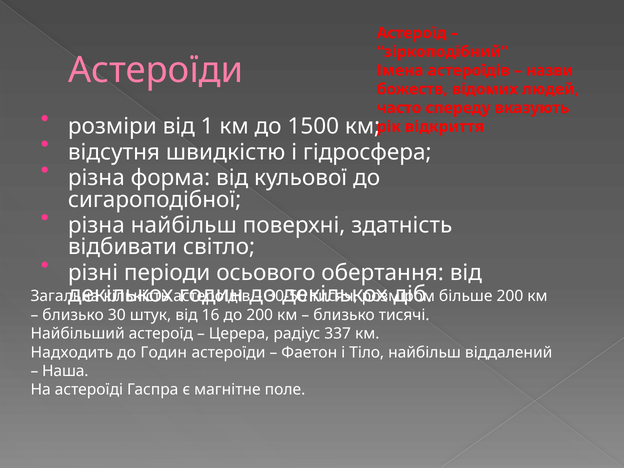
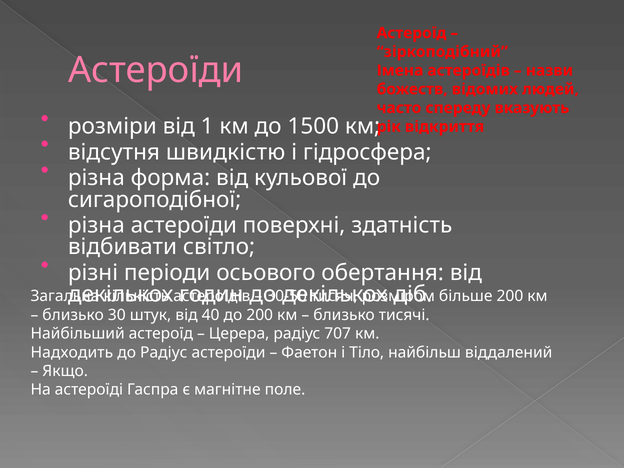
різна найбільш: найбільш -> астероїди (184, 225)
16: 16 -> 40 (211, 315)
337: 337 -> 707 (338, 334)
до Годин: Годин -> Радіус (164, 352)
Наша: Наша -> Якщо (65, 371)
